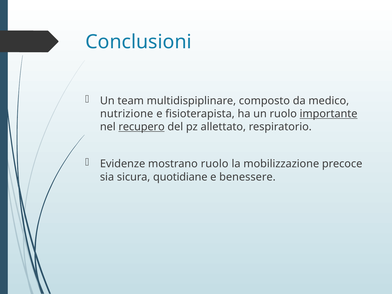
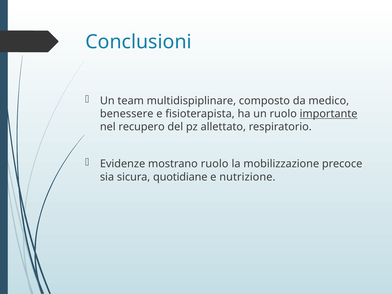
nutrizione: nutrizione -> benessere (127, 114)
recupero underline: present -> none (142, 127)
benessere: benessere -> nutrizione (247, 177)
